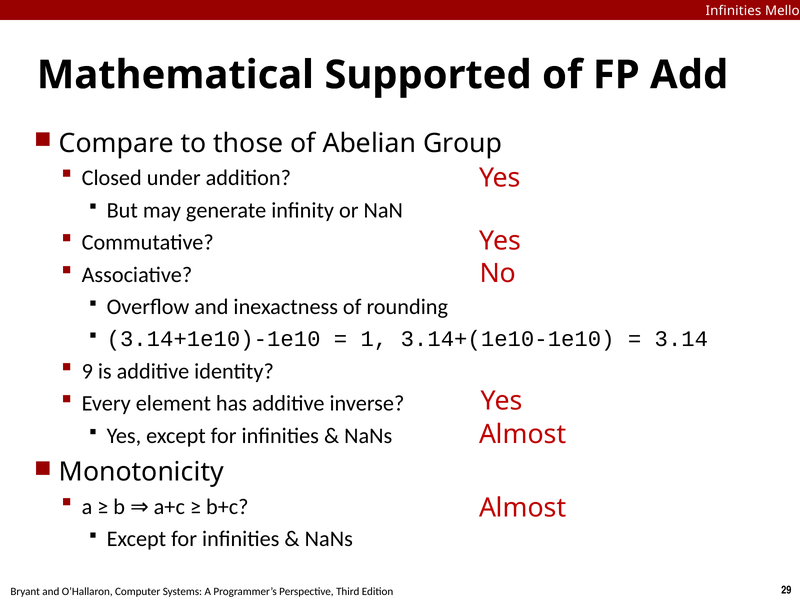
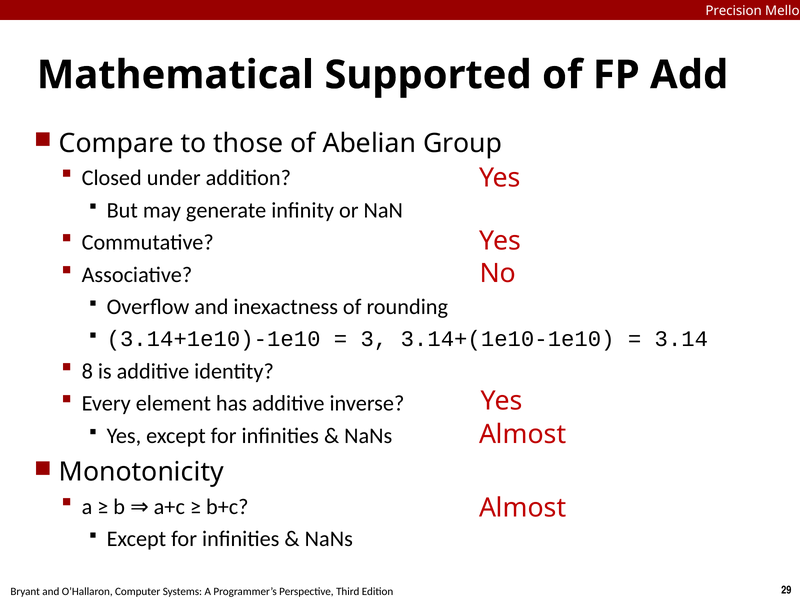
Infinities: Infinities -> Precision (734, 11)
1: 1 -> 3 (374, 339)
9: 9 -> 8 (87, 371)
